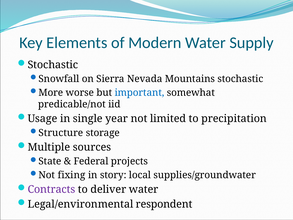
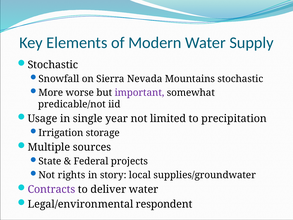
important colour: blue -> purple (139, 92)
Structure: Structure -> Irrigation (61, 133)
fixing: fixing -> rights (71, 175)
